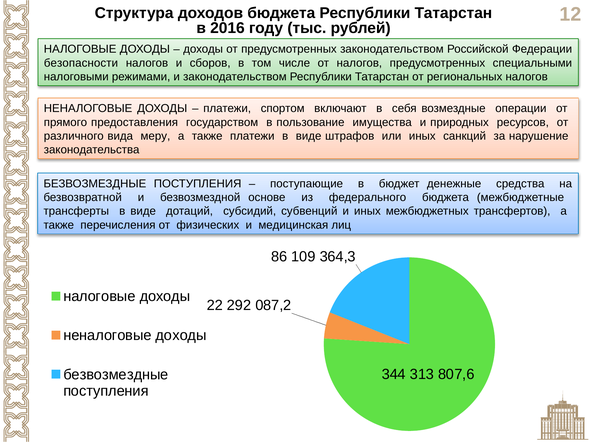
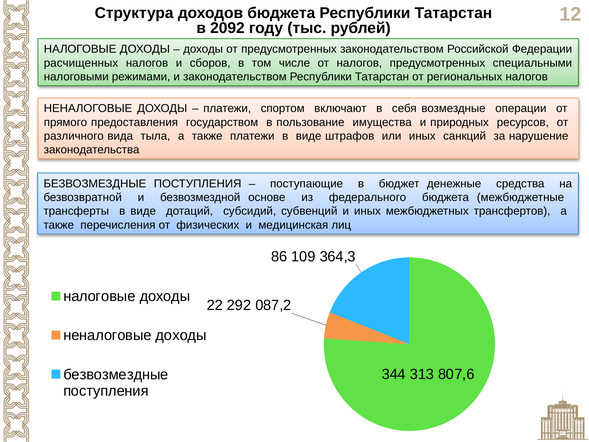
2016: 2016 -> 2092 (227, 28)
безопасности: безопасности -> расчищенных (81, 63)
меру: меру -> тыла (155, 136)
